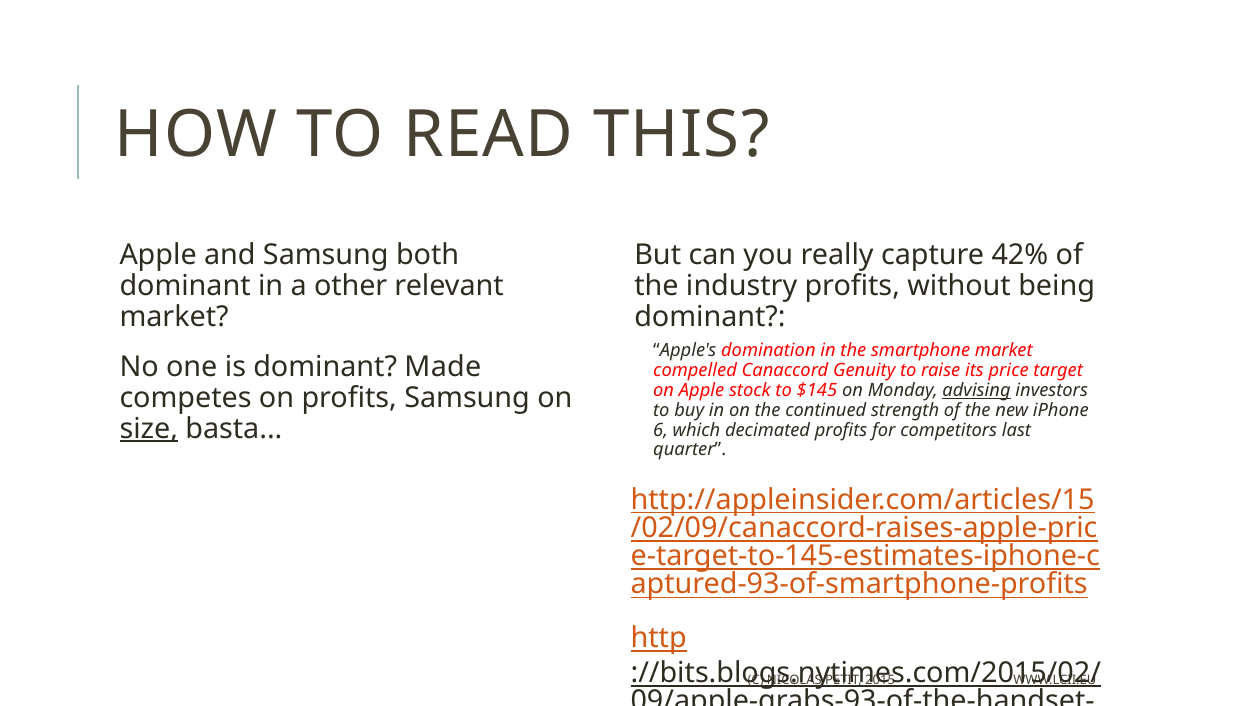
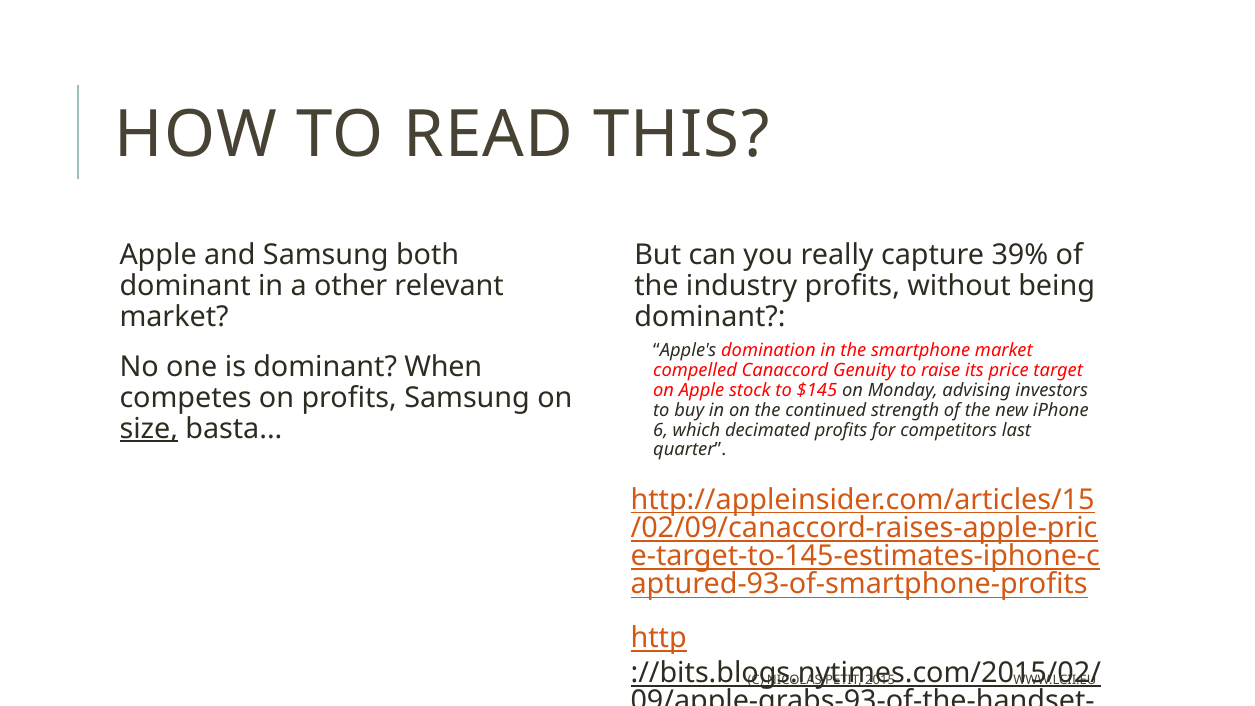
42%: 42% -> 39% (1020, 255)
Made: Made -> When (443, 367)
advising underline: present -> none (977, 390)
